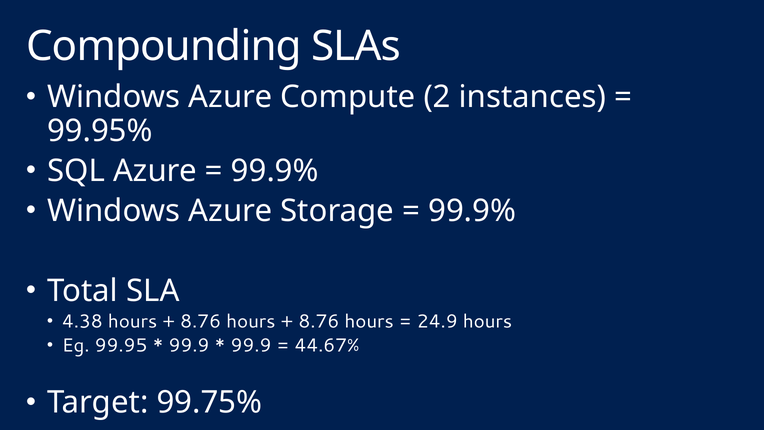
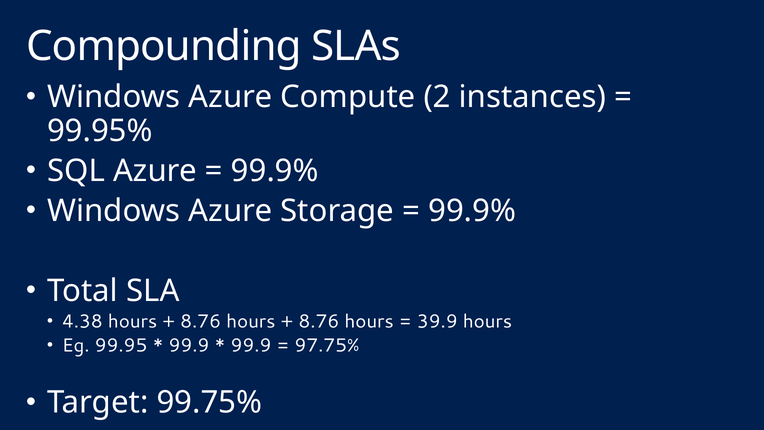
24.9: 24.9 -> 39.9 (437, 321)
44.67%: 44.67% -> 97.75% (327, 345)
